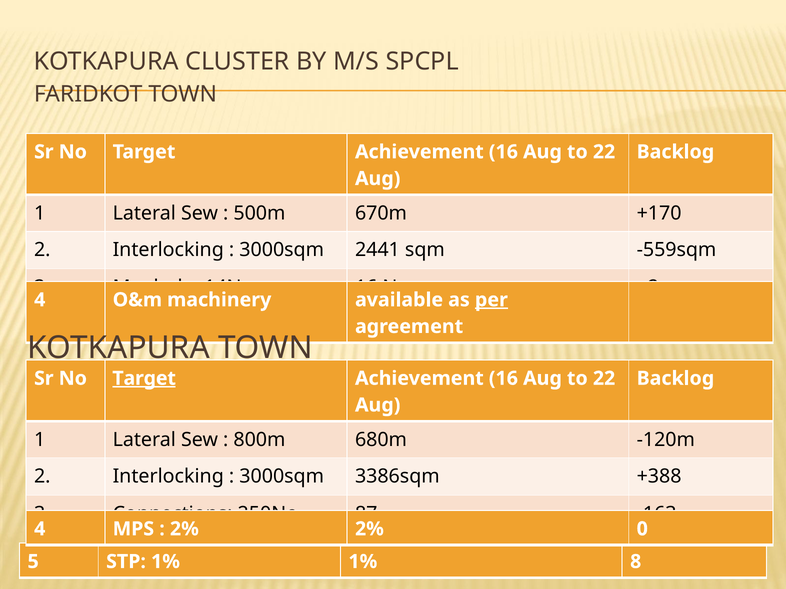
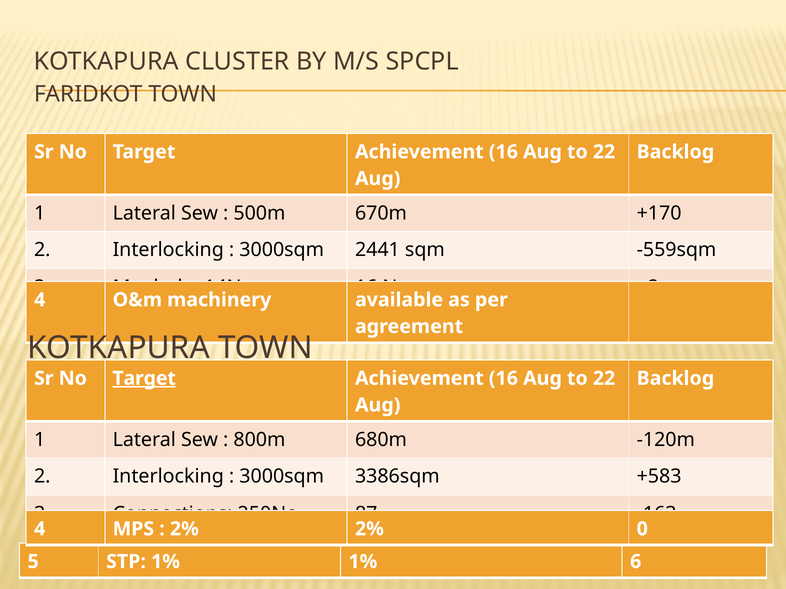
per underline: present -> none (491, 300)
+388: +388 -> +583 (659, 477)
8: 8 -> 6 (636, 562)
